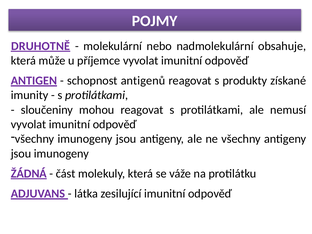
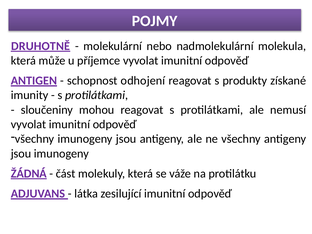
obsahuje: obsahuje -> molekula (282, 46)
antigenů: antigenů -> odhojení (143, 81)
